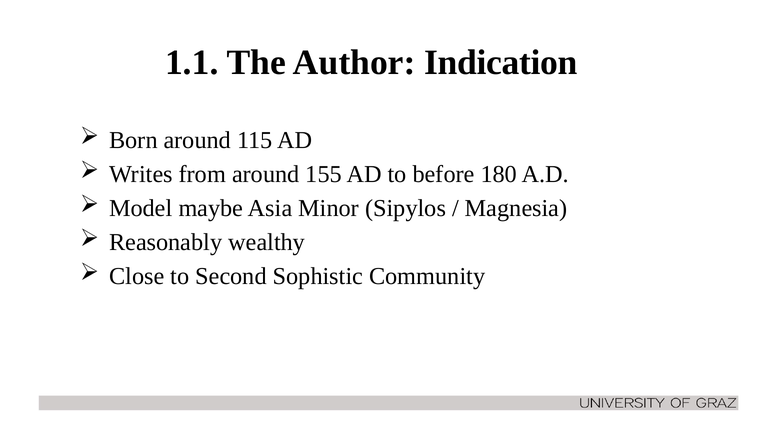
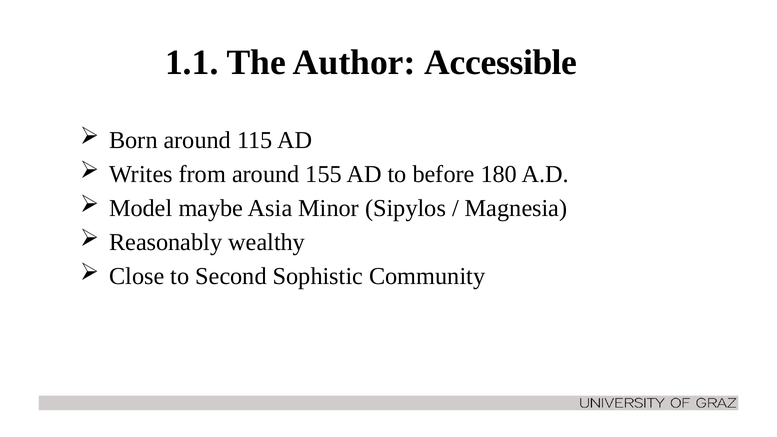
Indication: Indication -> Accessible (501, 63)
